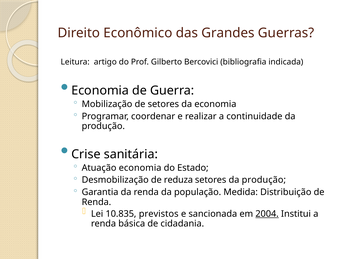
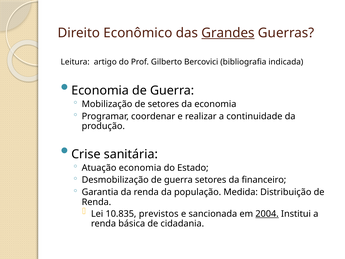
Grandes underline: none -> present (228, 33)
Desmobilização de reduza: reduza -> guerra (178, 180)
setores da produção: produção -> financeiro (264, 180)
